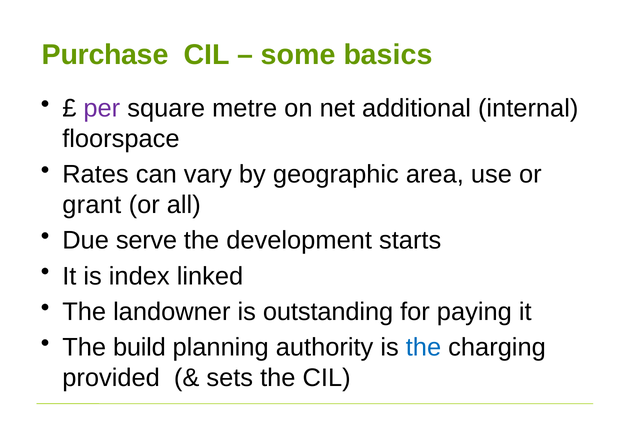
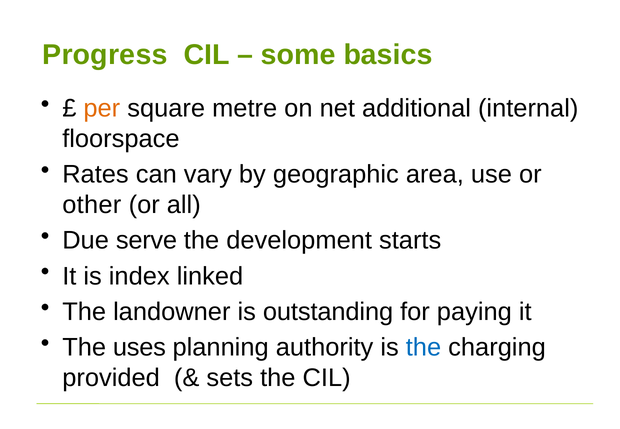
Purchase: Purchase -> Progress (105, 55)
per colour: purple -> orange (102, 108)
grant: grant -> other (92, 205)
build: build -> uses (139, 348)
